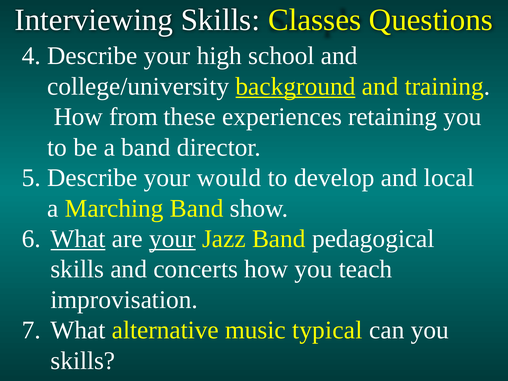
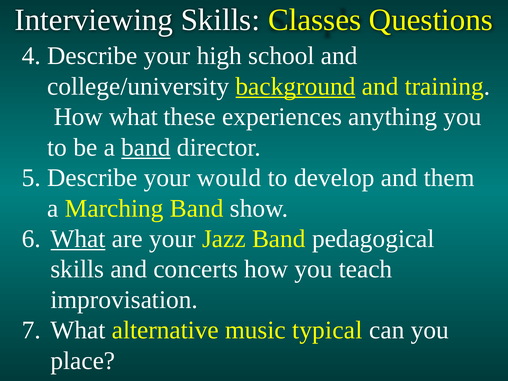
How from: from -> what (133, 117)
retaining: retaining -> anything (393, 117)
band underline: none -> present (146, 147)
local: local -> them (449, 178)
your underline: present -> none (172, 239)
skills: skills -> place (83, 361)
